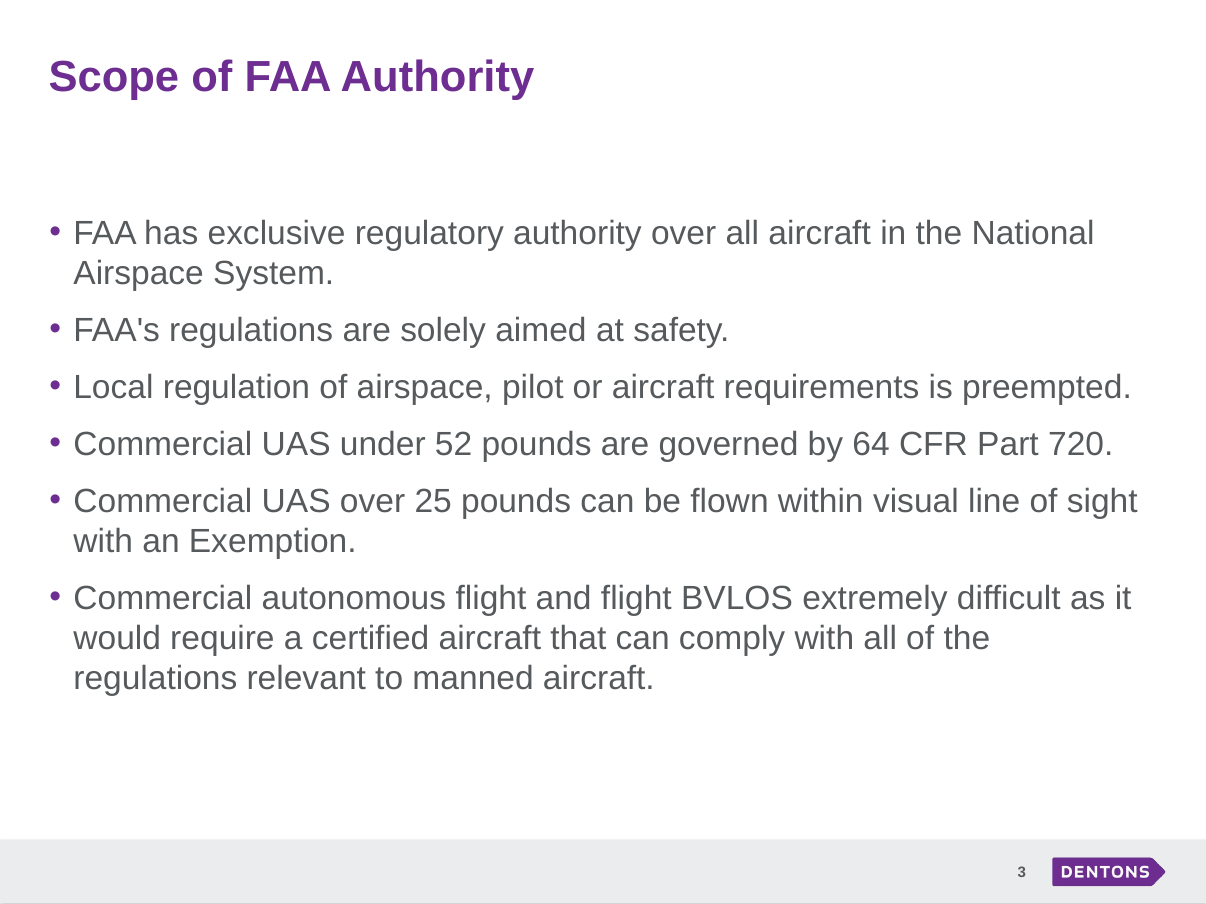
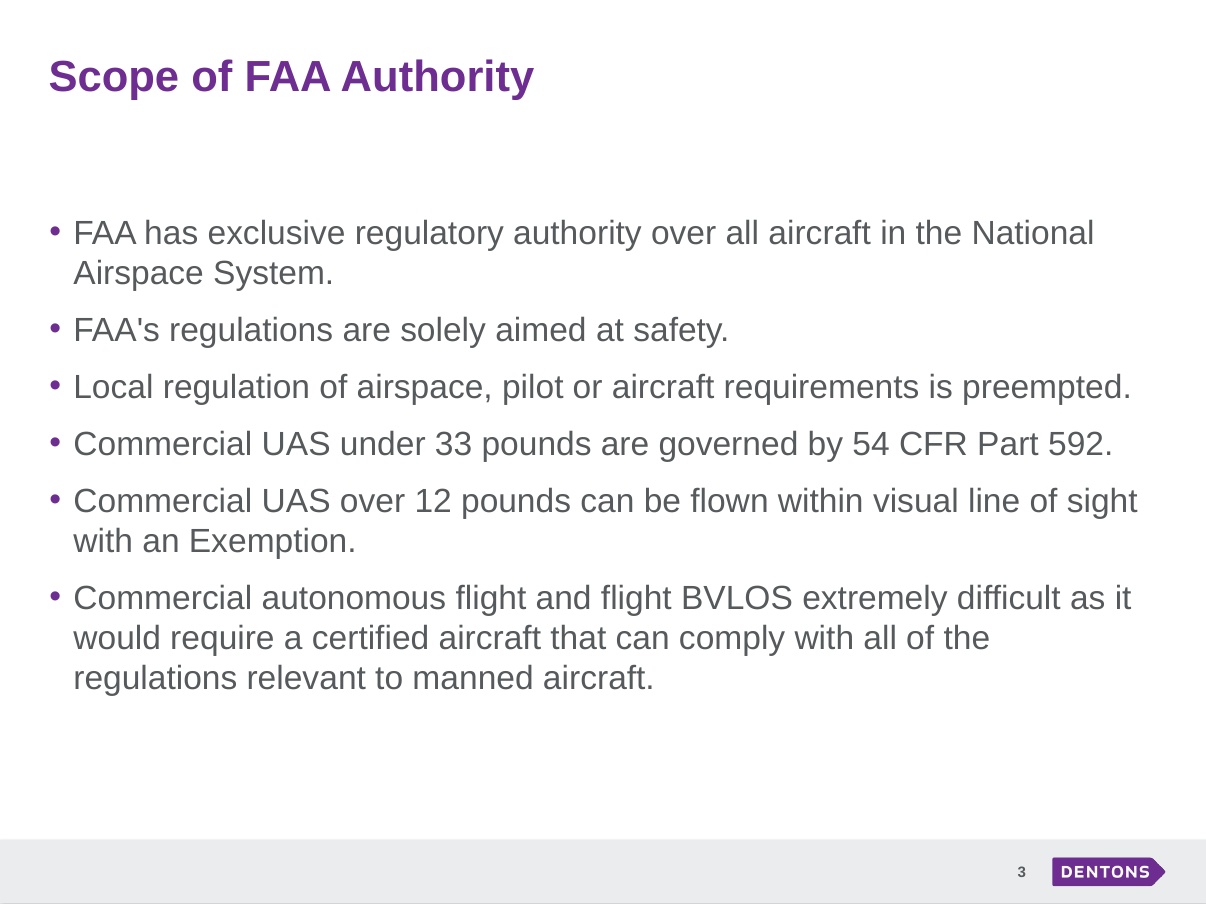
52: 52 -> 33 (454, 445)
64: 64 -> 54 (871, 445)
720: 720 -> 592 (1081, 445)
25: 25 -> 12 (433, 502)
